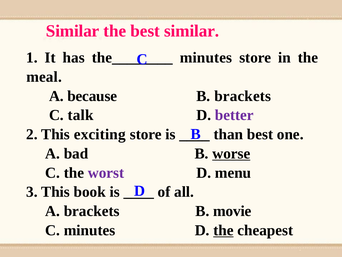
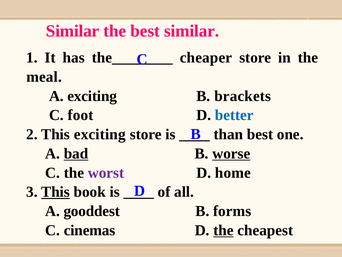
minutes: minutes -> cheaper (206, 58)
A because: because -> exciting (92, 96)
talk: talk -> foot (81, 115)
better colour: purple -> blue (234, 115)
bad underline: none -> present (76, 153)
menu: menu -> home (233, 172)
This underline: none -> present (56, 192)
A brackets: brackets -> gooddest (92, 211)
movie: movie -> forms (232, 211)
C minutes: minutes -> cinemas (90, 230)
